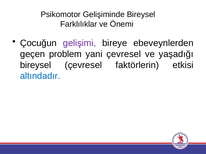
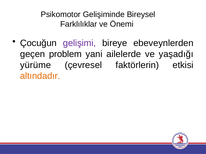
yani çevresel: çevresel -> ailelerde (124, 54)
bireysel: bireysel -> yürüme (36, 65)
altındadır colour: blue -> orange (40, 76)
